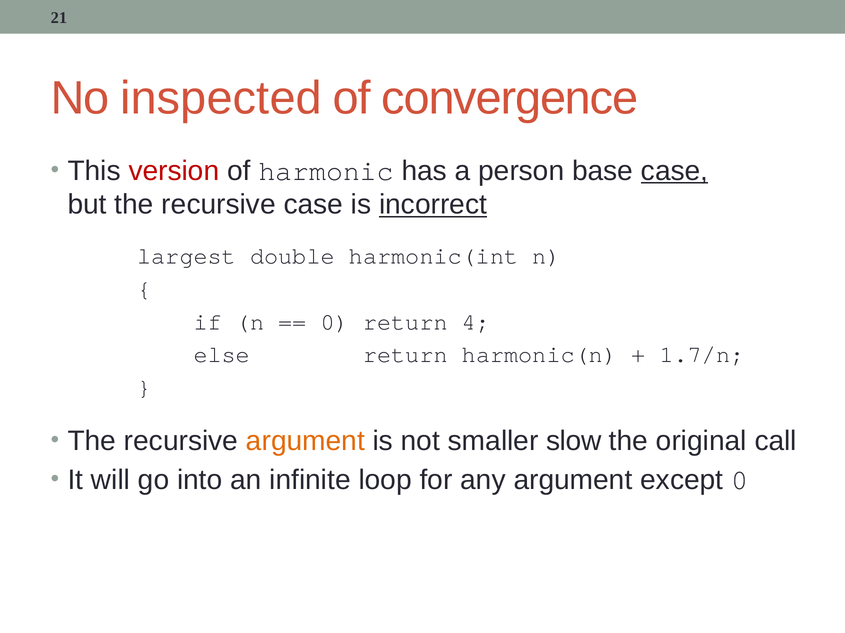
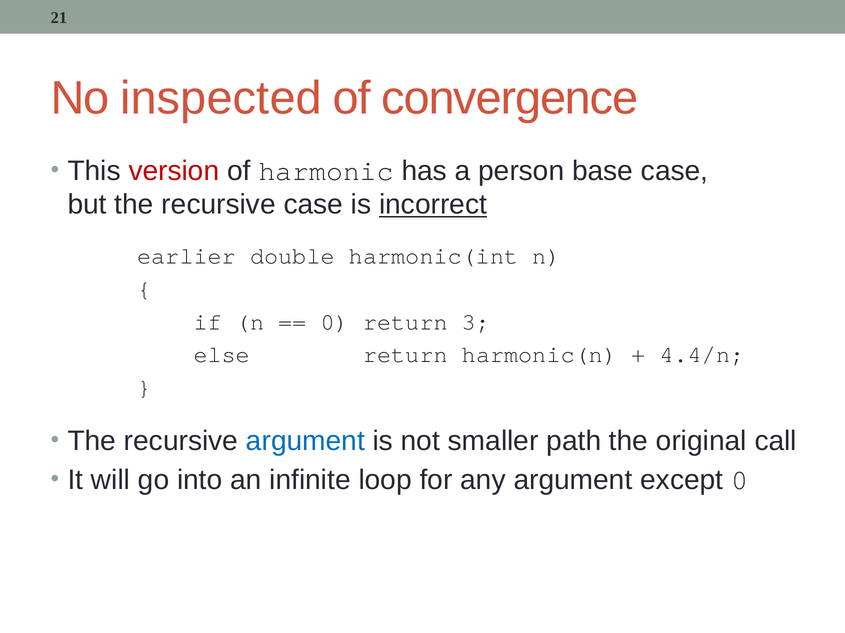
case underline: present -> none (675, 171)
largest: largest -> earlier (187, 256)
4: 4 -> 3 (476, 322)
1.7/n: 1.7/n -> 4.4/n (702, 355)
argument colour: orange -> blue (305, 441)
slow: slow -> path (574, 441)
